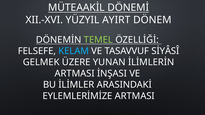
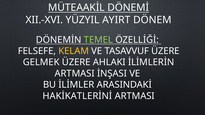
KELAM colour: light blue -> yellow (74, 51)
TASAVVUF SİYÂSÎ: SİYÂSÎ -> ÜZERE (165, 51)
YUNAN: YUNAN -> AHLAKI (109, 62)
EYLEMLERİMİZE: EYLEMLERİMİZE -> HAKİKATLERİNİ (77, 96)
